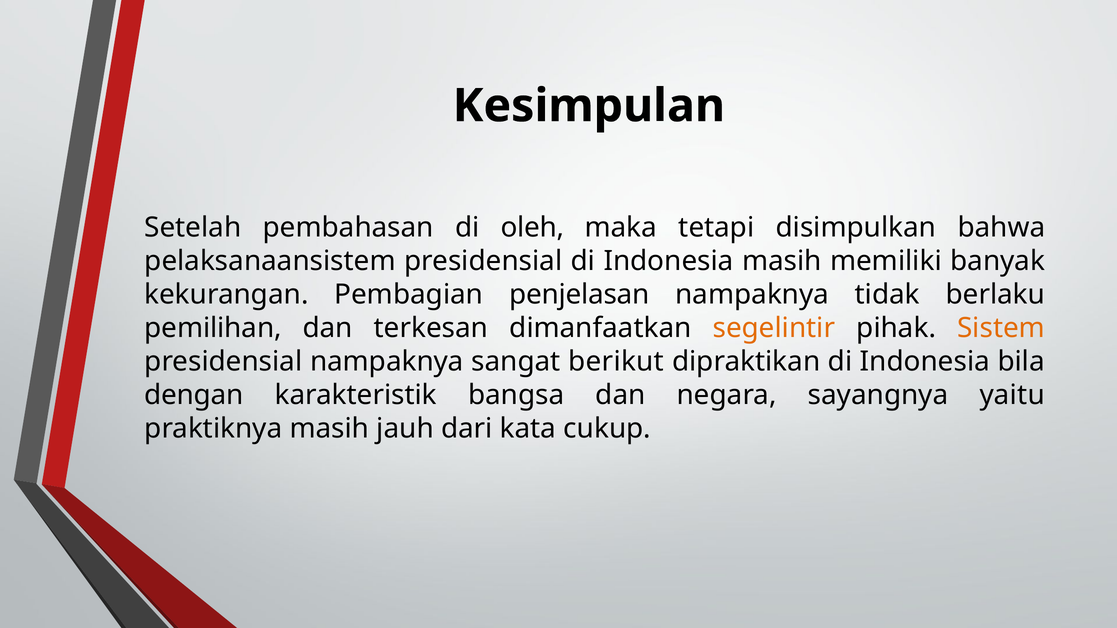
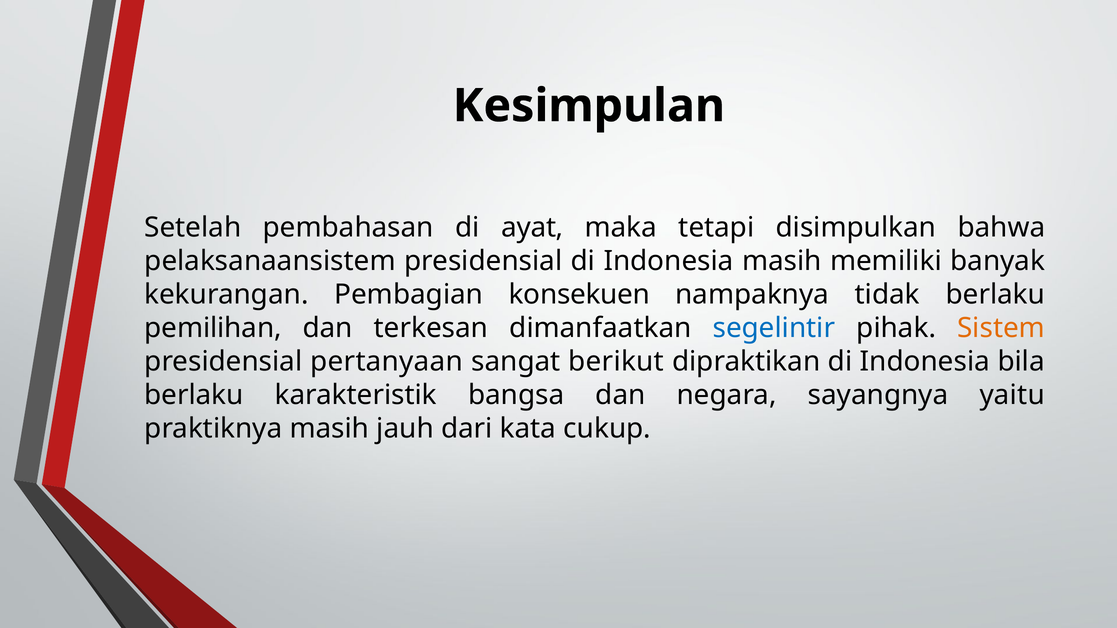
oleh: oleh -> ayat (532, 227)
penjelasan: penjelasan -> konsekuen (579, 295)
segelintir colour: orange -> blue (774, 328)
presidensial nampaknya: nampaknya -> pertanyaan (387, 362)
dengan: dengan -> berlaku (194, 395)
